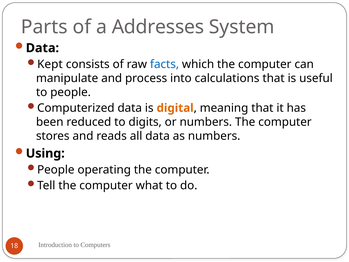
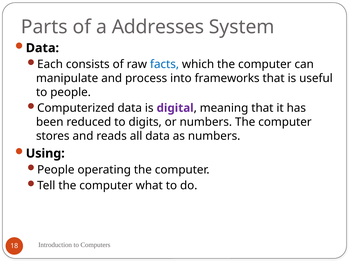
Kept: Kept -> Each (50, 64)
calculations: calculations -> frameworks (227, 78)
digital colour: orange -> purple (175, 108)
